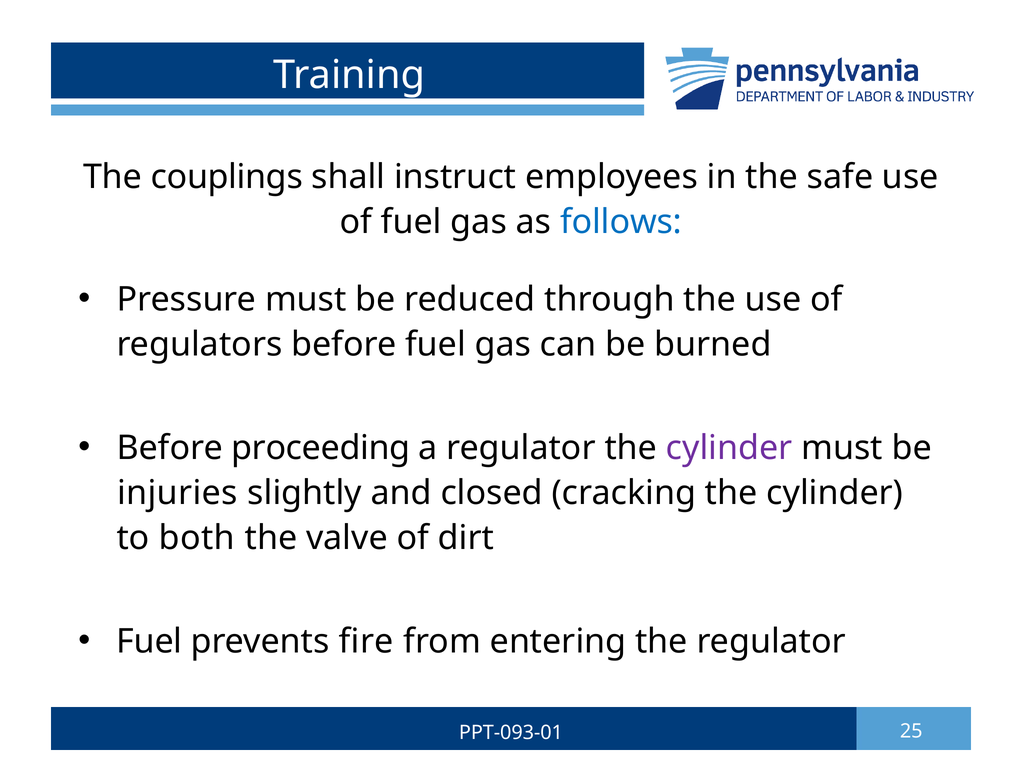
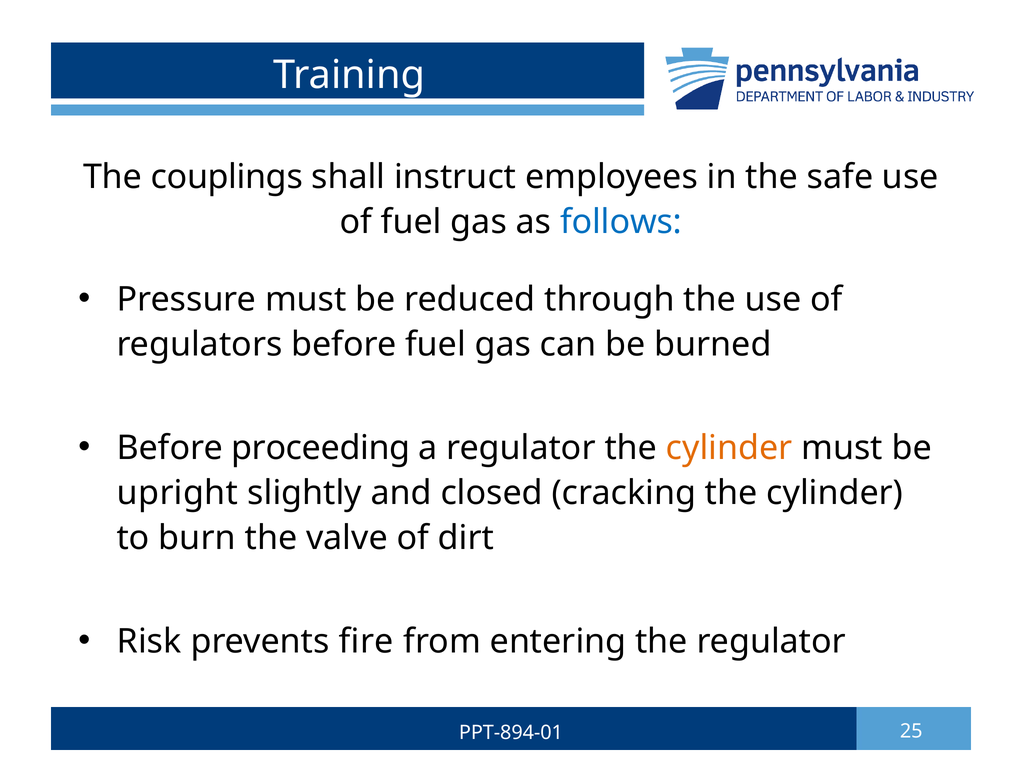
cylinder colour: purple -> orange (729, 448)
injuries: injuries -> upright (177, 493)
both: both -> burn (197, 538)
Fuel: Fuel -> Risk (149, 641)
PPT-093-01: PPT-093-01 -> PPT-894-01 (511, 732)
